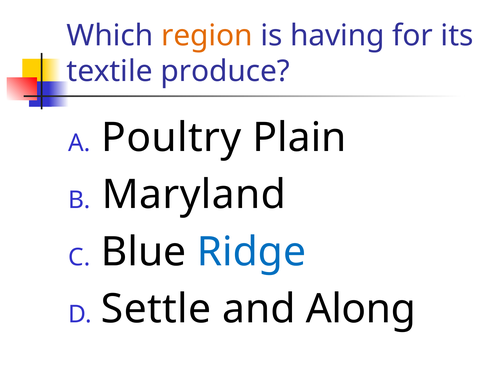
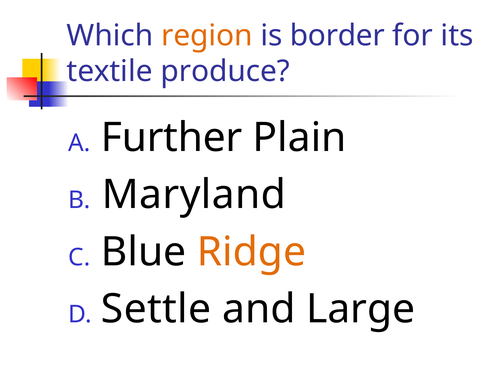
having: having -> border (337, 36)
Poultry: Poultry -> Further (172, 138)
Ridge colour: blue -> orange (251, 252)
Along: Along -> Large (361, 309)
